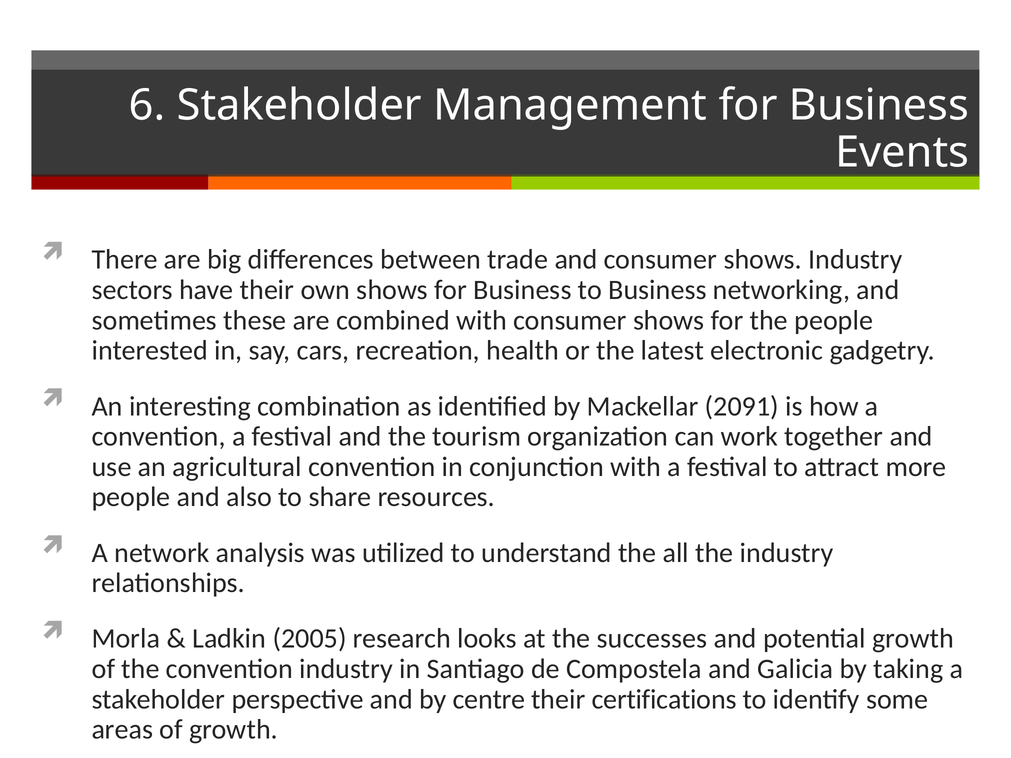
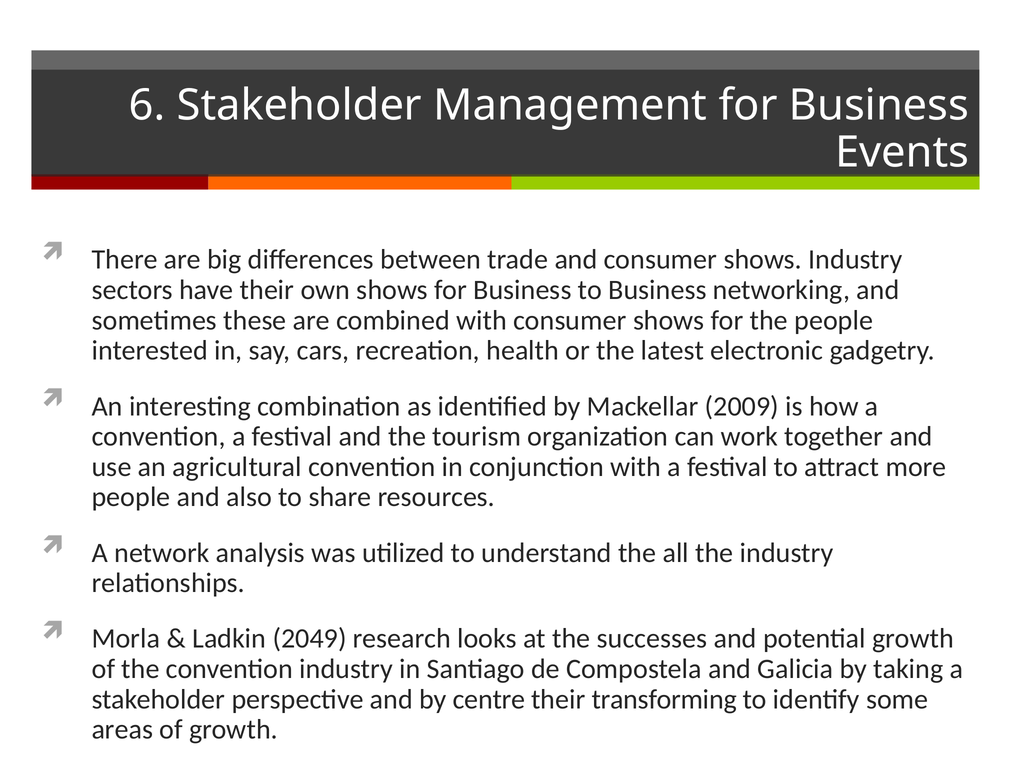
2091: 2091 -> 2009 (742, 406)
2005: 2005 -> 2049 (310, 639)
certifications: certifications -> transforming (664, 700)
